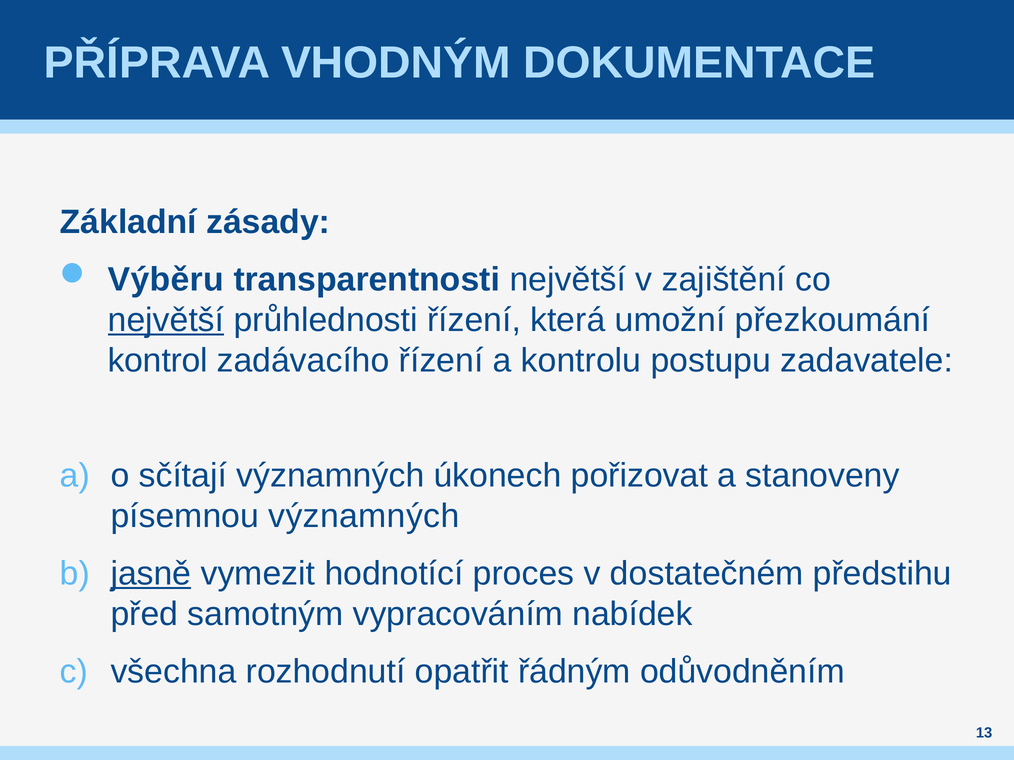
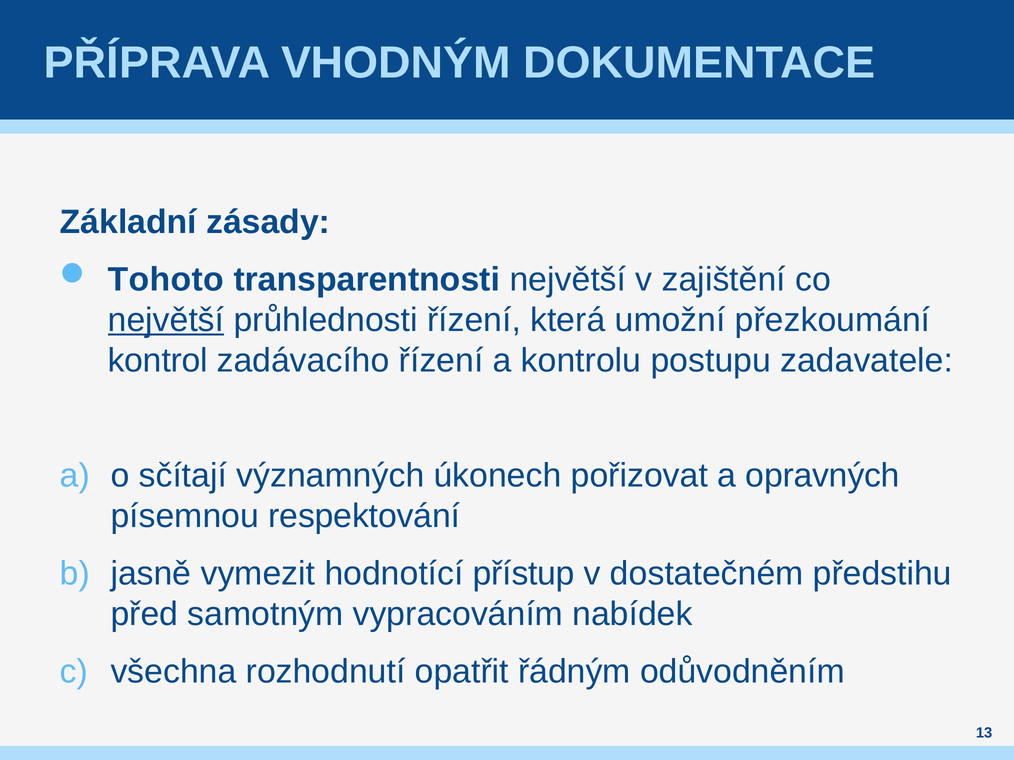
Výběru: Výběru -> Tohoto (166, 280)
stanoveny: stanoveny -> opravných (823, 476)
písemnou významných: významných -> respektování (364, 516)
jasně underline: present -> none (151, 574)
proces: proces -> přístup (524, 574)
